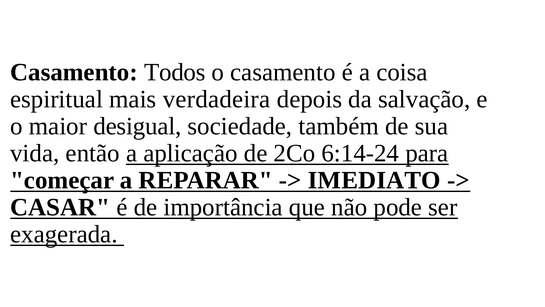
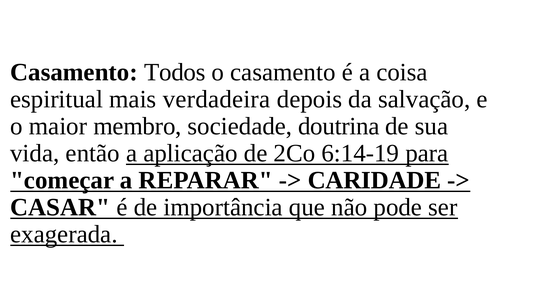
desigual: desigual -> membro (137, 126)
também: também -> doutrina (339, 126)
6:14-24: 6:14-24 -> 6:14-19 (360, 153)
IMEDIATO: IMEDIATO -> CARIDADE (374, 180)
